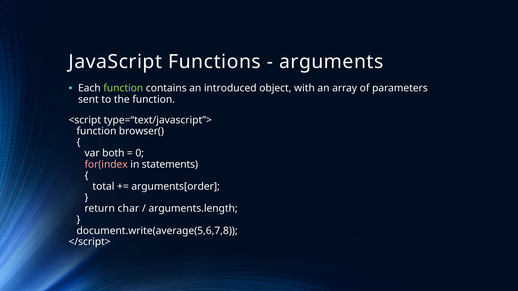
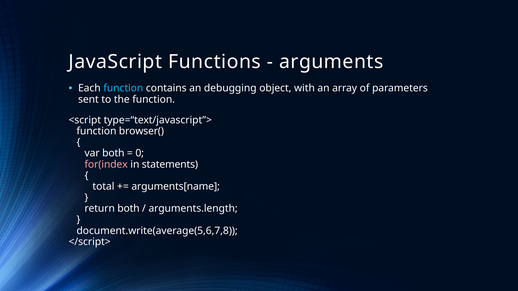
function colour: light green -> light blue (123, 88)
introduced: introduced -> debugging (230, 88)
arguments[order: arguments[order -> arguments[name (176, 187)
return char: char -> both (129, 209)
